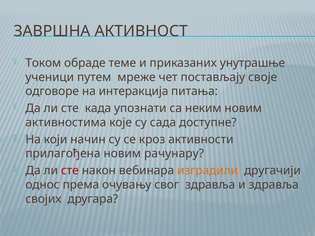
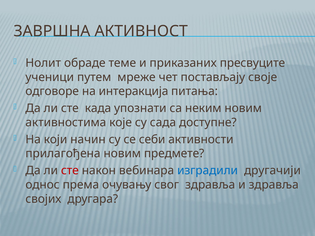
Током: Током -> Нолит (43, 63)
унутрашње: унутрашње -> пресвуците (252, 63)
кроз: кроз -> себи (152, 140)
рачунару: рачунару -> предмете (174, 154)
изградили colour: orange -> blue (208, 171)
